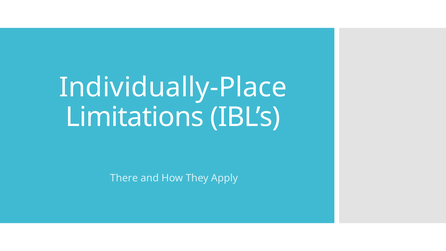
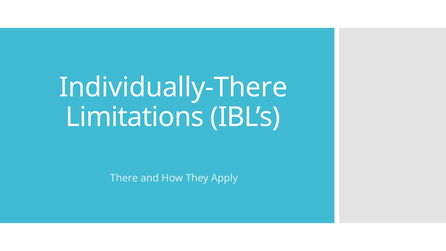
Individually-Place: Individually-Place -> Individually-There (173, 87)
